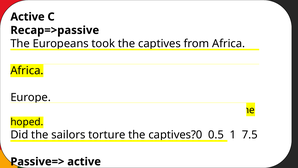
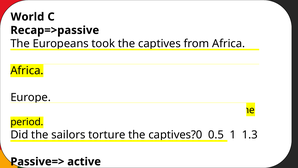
Active: Active -> World (27, 17)
hoped: hoped -> period (27, 122)
7.5: 7.5 -> 1.3 (250, 134)
